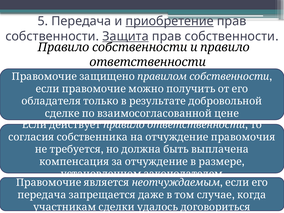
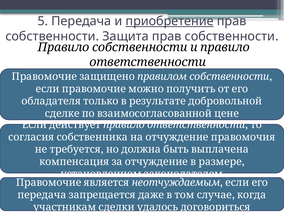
Защита underline: present -> none (125, 36)
